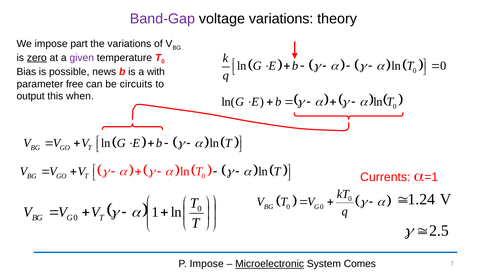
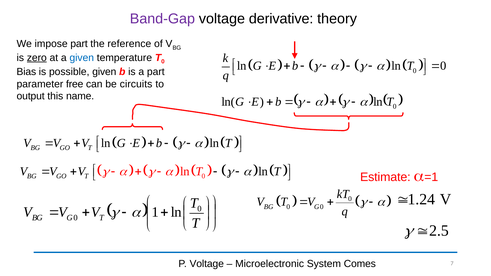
voltage variations: variations -> derivative (281, 19)
the variations: variations -> reference (129, 44)
given colour: purple -> blue (82, 58)
possible news: news -> given (104, 72)
a with: with -> part (156, 72)
when: when -> name (80, 96)
Currents: Currents -> Estimate (385, 177)
P Impose: Impose -> Voltage (207, 264)
Microelectronic underline: present -> none (270, 264)
